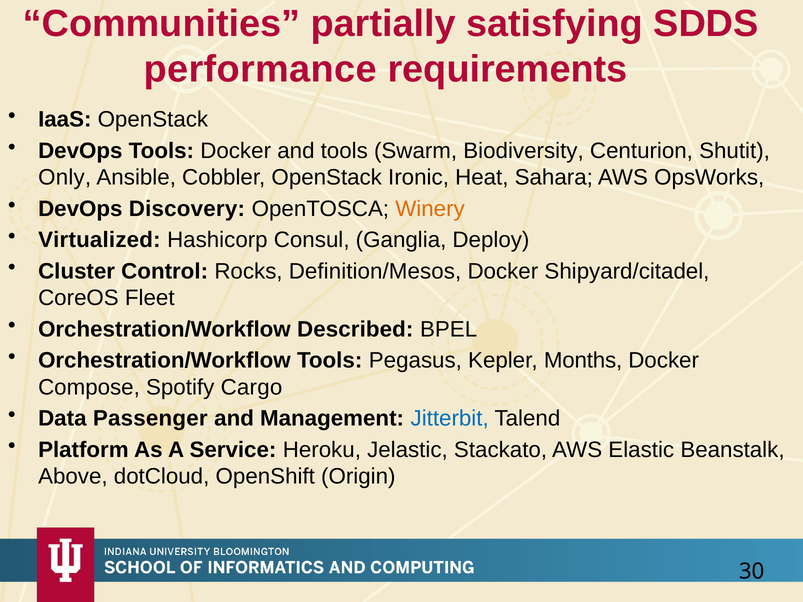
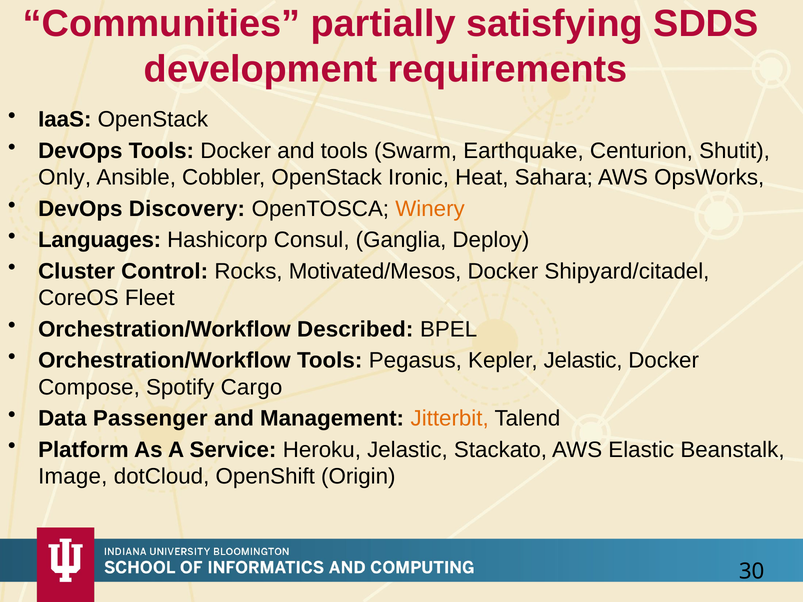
performance: performance -> development (261, 69)
Biodiversity: Biodiversity -> Earthquake (524, 151)
Virtualized: Virtualized -> Languages (100, 240)
Definition/Mesos: Definition/Mesos -> Motivated/Mesos (375, 271)
Kepler Months: Months -> Jelastic (583, 361)
Jitterbit colour: blue -> orange (450, 419)
Above: Above -> Image (73, 477)
